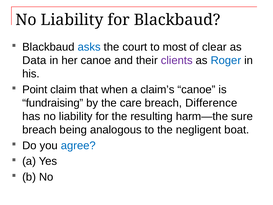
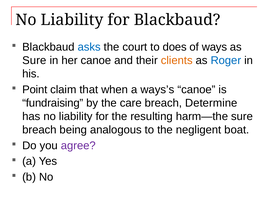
most: most -> does (175, 47)
clear: clear -> ways (214, 47)
Data: Data -> Sure (34, 60)
clients colour: purple -> orange (177, 60)
claim’s: claim’s -> ways’s (157, 89)
Difference: Difference -> Determine (211, 103)
agree colour: blue -> purple (78, 145)
